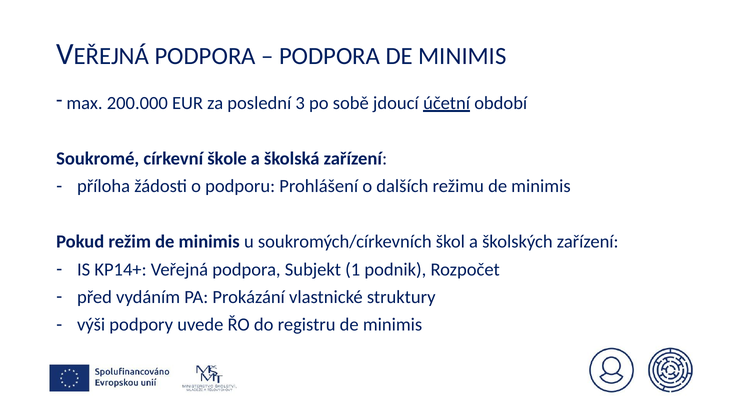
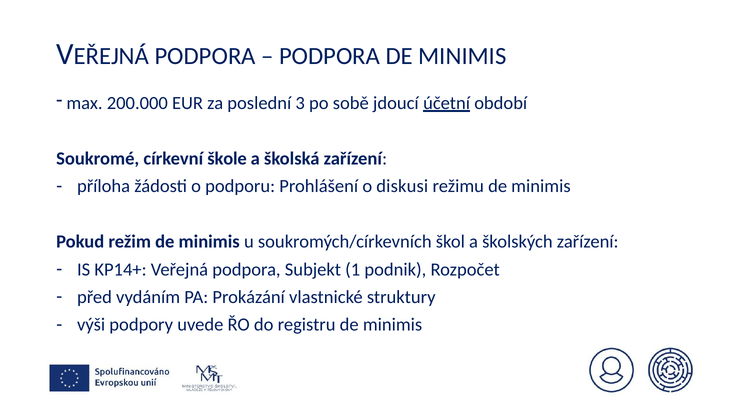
dalších: dalších -> diskusi (402, 186)
